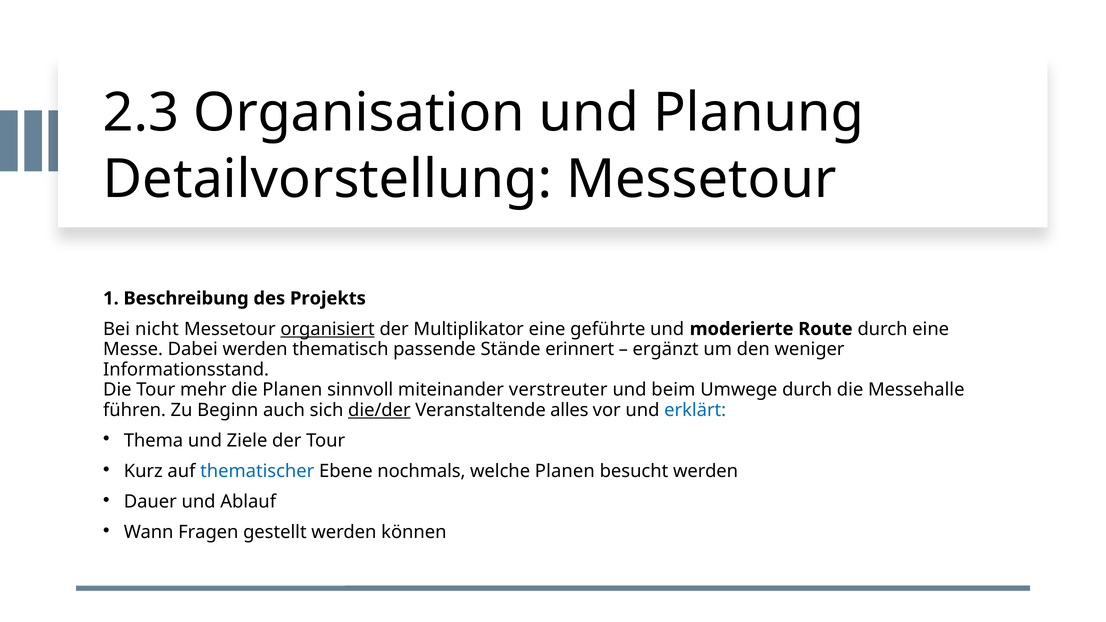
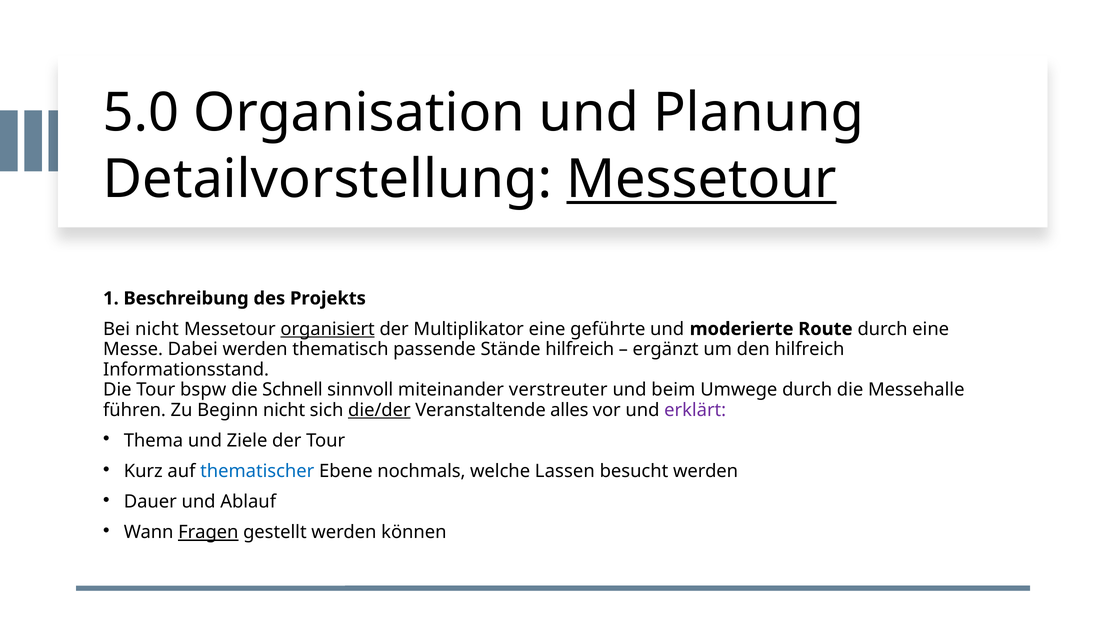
2.3: 2.3 -> 5.0 (141, 113)
Messetour underline: none -> present (701, 179)
Stände erinnert: erinnert -> hilfreich (580, 349)
den weniger: weniger -> hilfreich (809, 349)
mehr: mehr -> bspw (203, 390)
die Planen: Planen -> Schnell (292, 390)
Beginn auch: auch -> nicht (284, 410)
erklärt colour: blue -> purple (695, 410)
welche Planen: Planen -> Lassen (565, 471)
Fragen underline: none -> present (208, 532)
